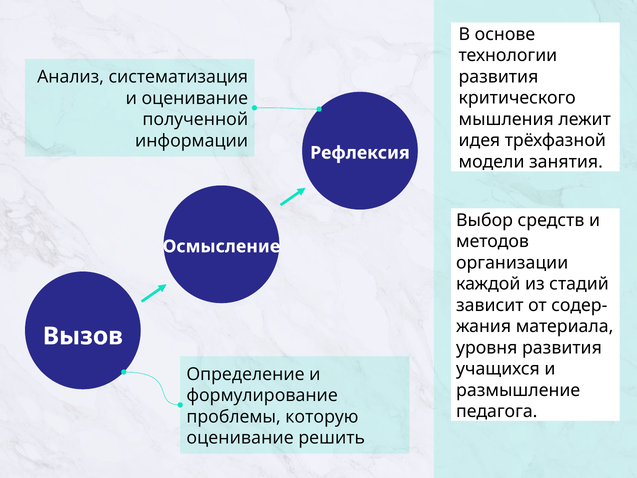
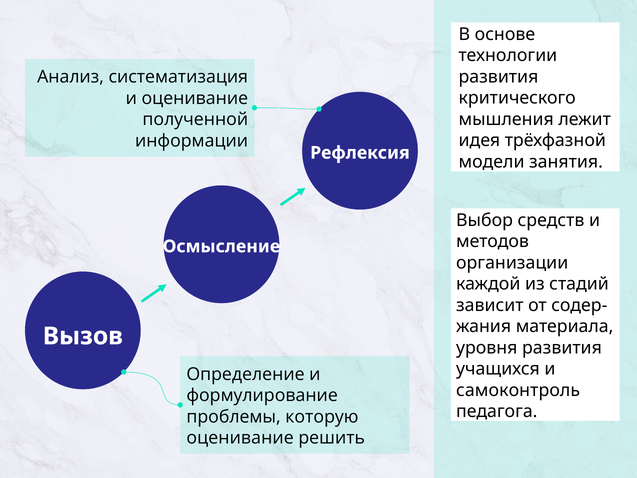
размышление: размышление -> самоконтроль (518, 390)
